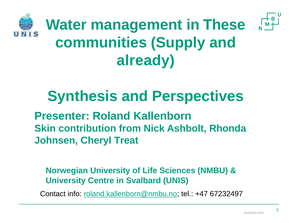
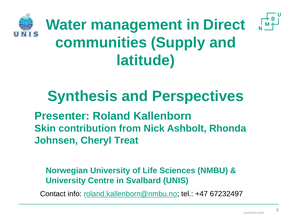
These: These -> Direct (224, 25)
already: already -> latitude (146, 60)
